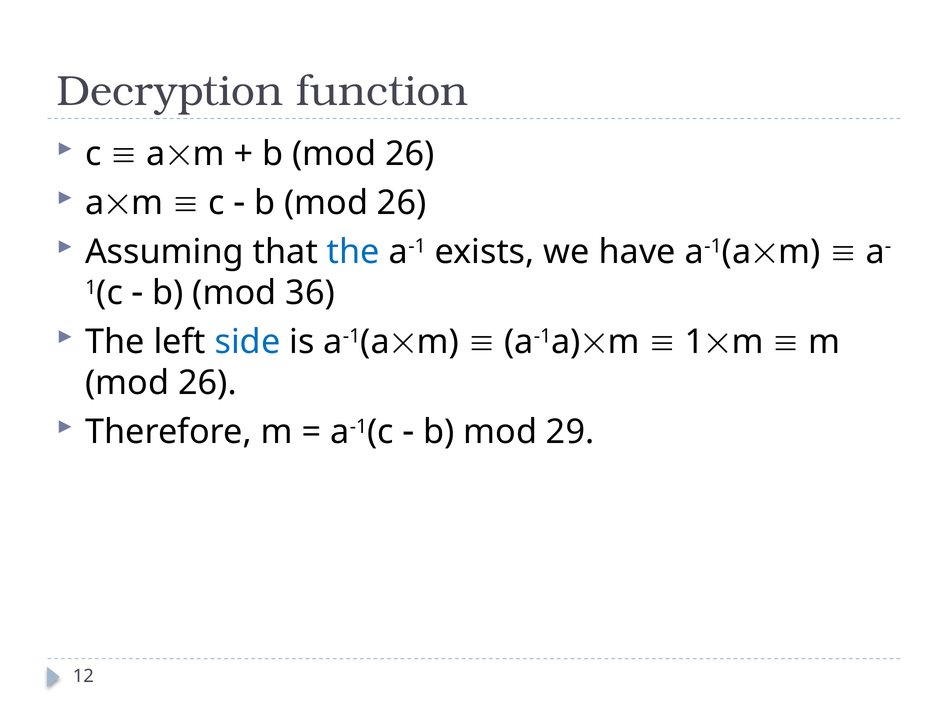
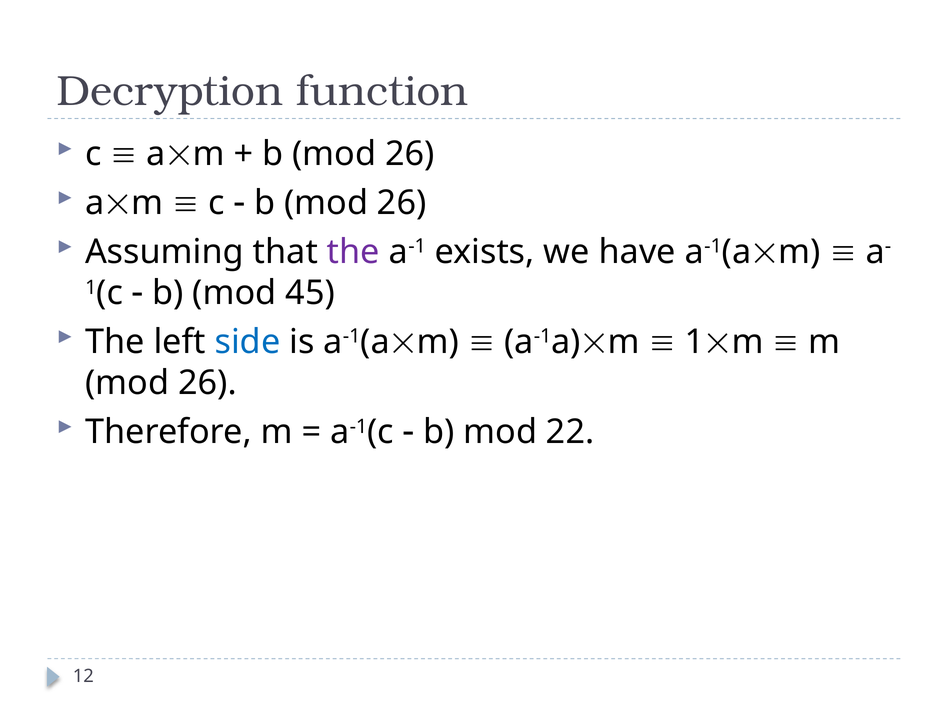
the colour: blue -> purple (353, 252)
36: 36 -> 45 (310, 293)
29: 29 -> 22 (570, 432)
